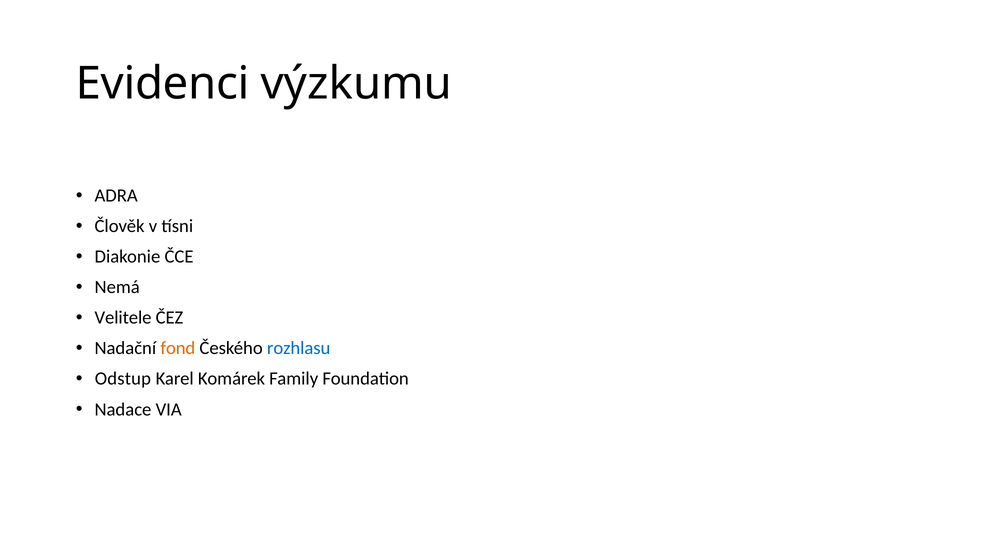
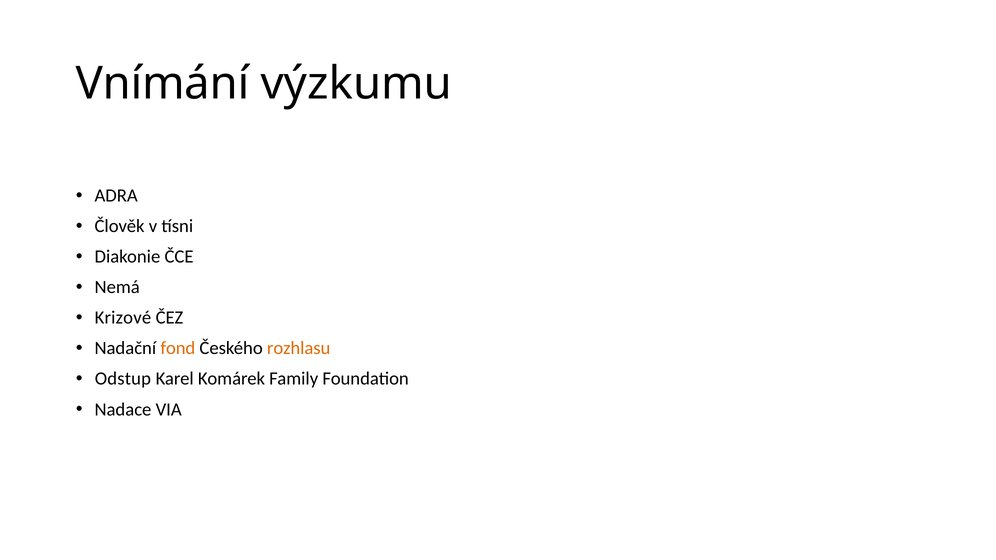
Evidenci: Evidenci -> Vnímání (163, 84)
Velitele: Velitele -> Krizové (123, 318)
rozhlasu colour: blue -> orange (299, 348)
